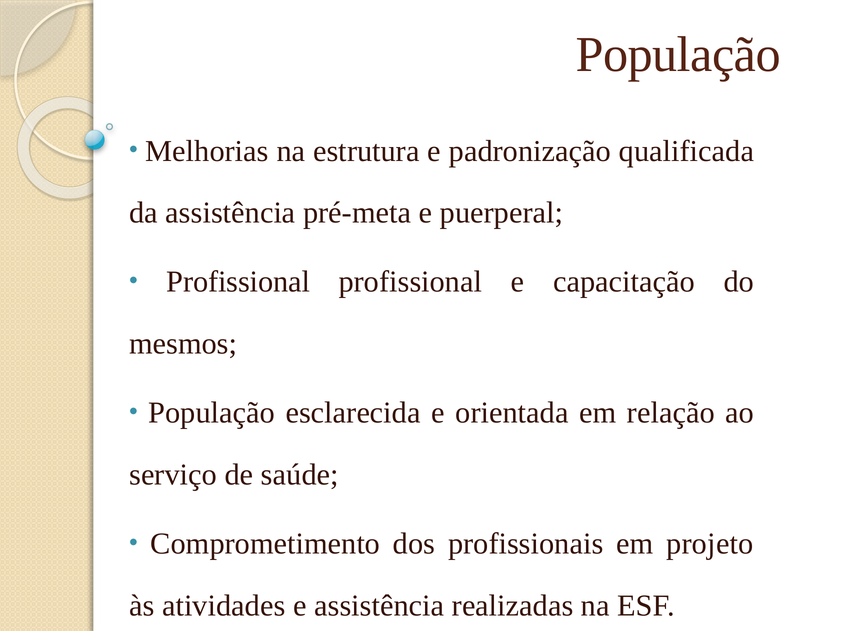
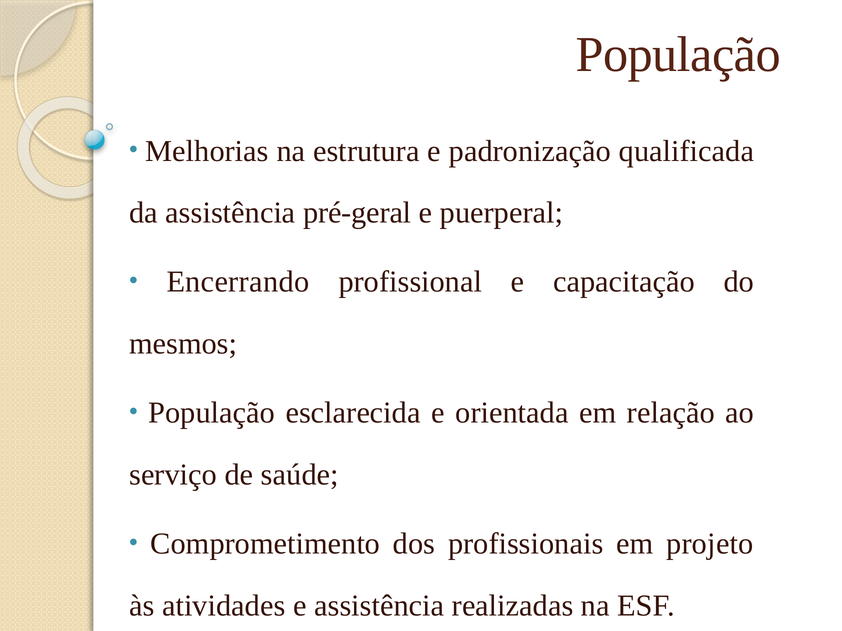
pré-meta: pré-meta -> pré-geral (357, 213)
Profissional: Profissional -> Encerrando (238, 282)
